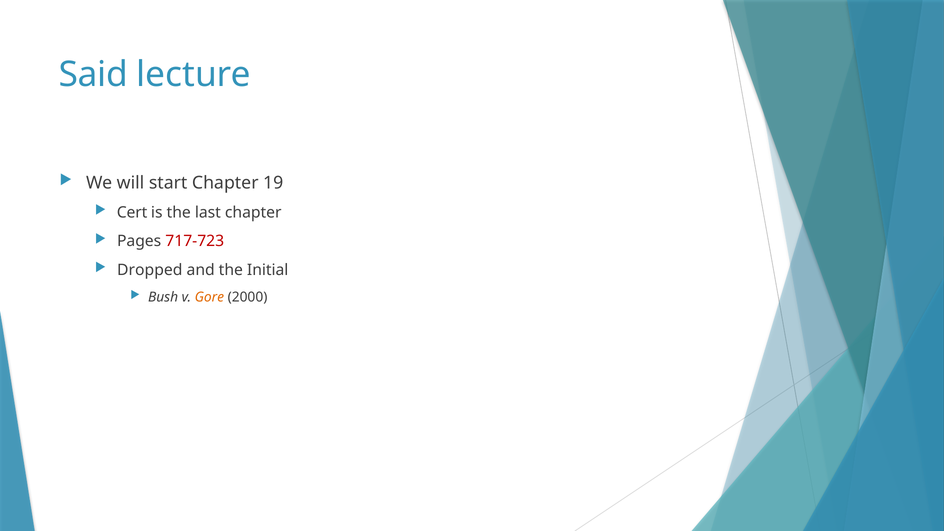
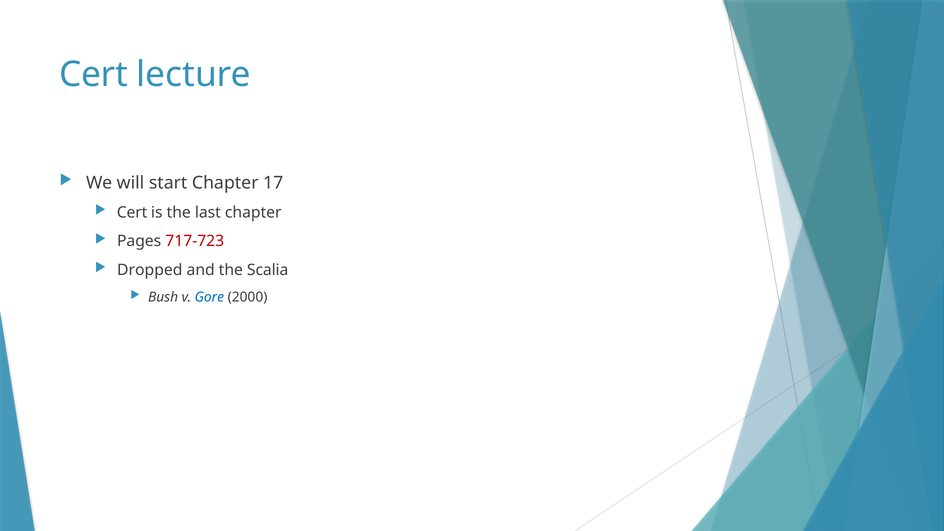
Said: Said -> Cert (93, 74)
19: 19 -> 17 (273, 183)
Initial: Initial -> Scalia (268, 270)
Gore colour: orange -> blue (209, 297)
